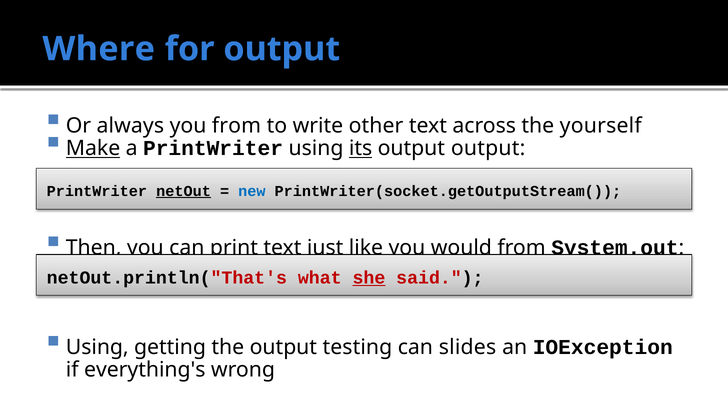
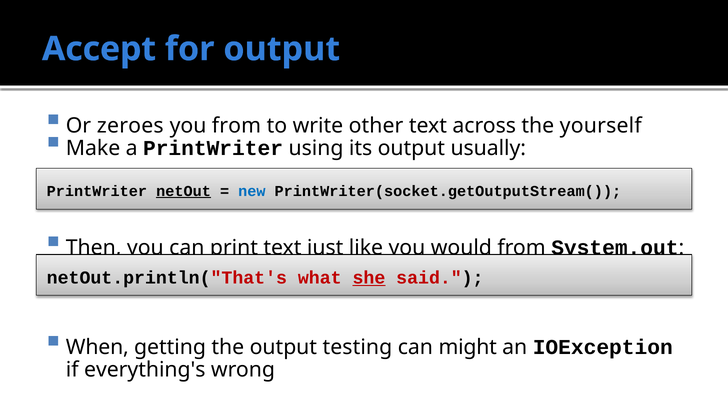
Where: Where -> Accept (99, 49)
always: always -> zeroes (130, 126)
Make underline: present -> none (93, 149)
its underline: present -> none (361, 149)
output output: output -> usually (488, 149)
Using: Using -> When (97, 347)
slides: slides -> might (468, 347)
